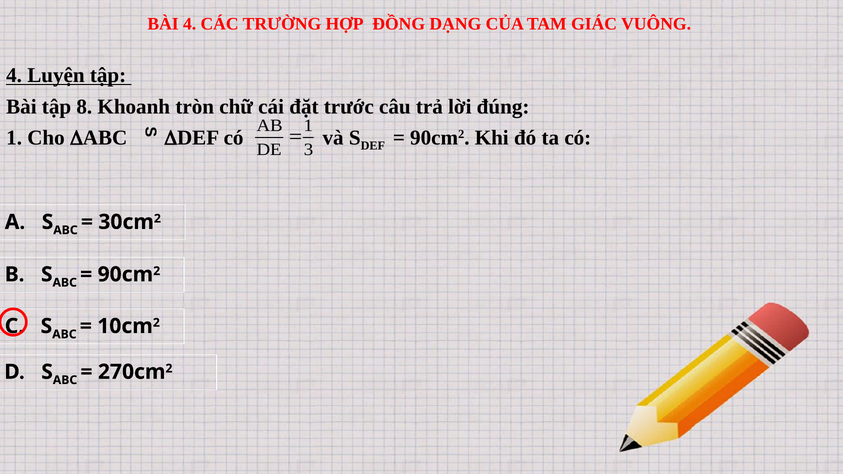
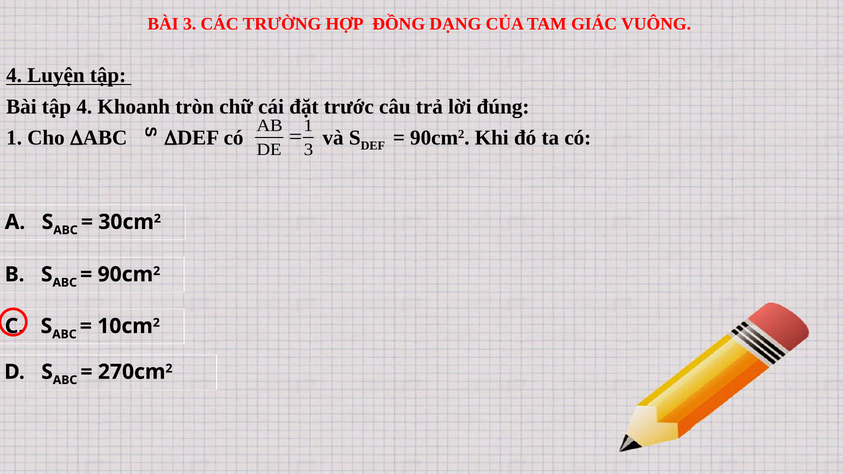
BÀI 4: 4 -> 3 (190, 24)
tập 8: 8 -> 4 (84, 107)
